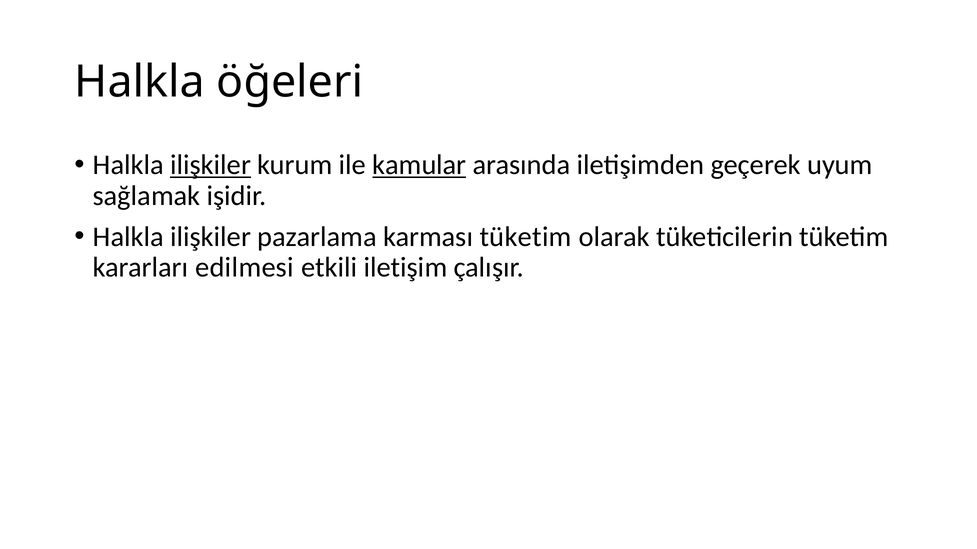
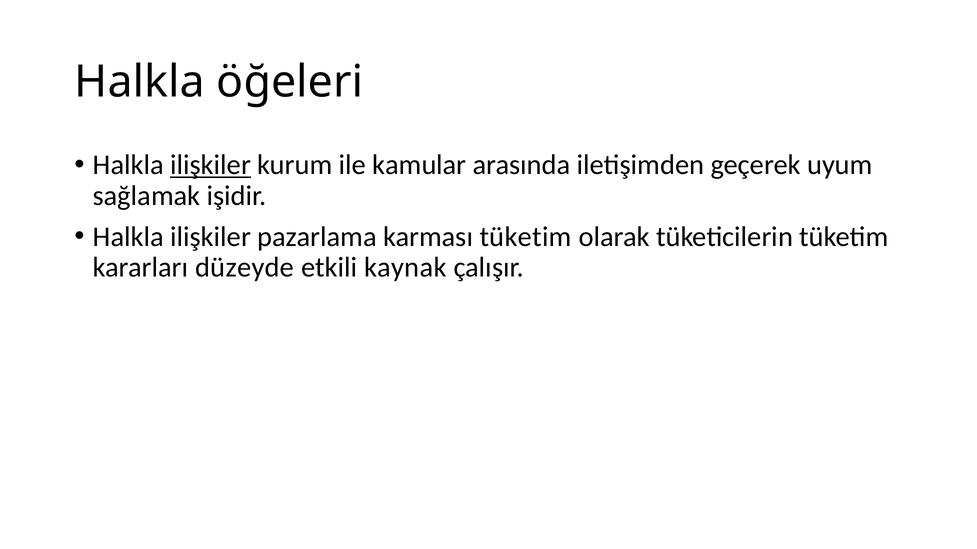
kamular underline: present -> none (419, 165)
edilmesi: edilmesi -> düzeyde (245, 268)
iletişim: iletişim -> kaynak (405, 268)
